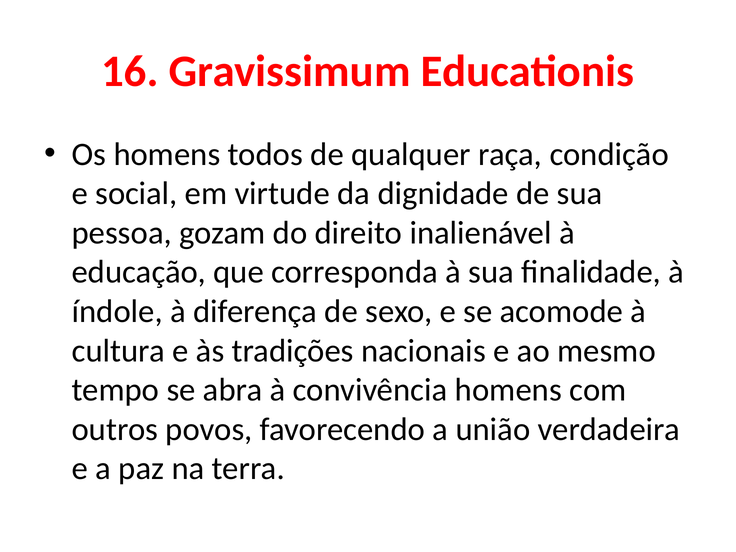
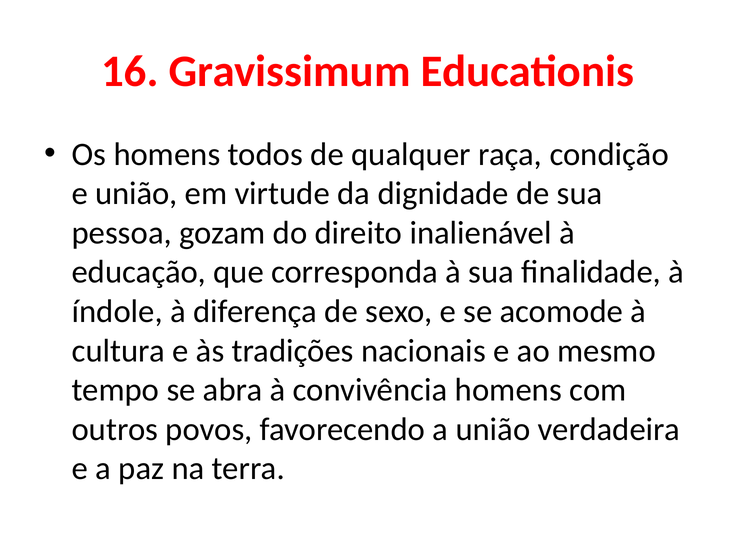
e social: social -> união (136, 194)
